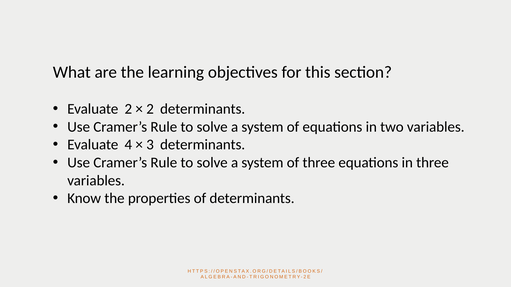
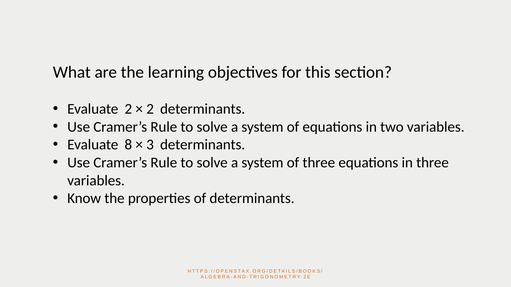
4: 4 -> 8 (128, 145)
